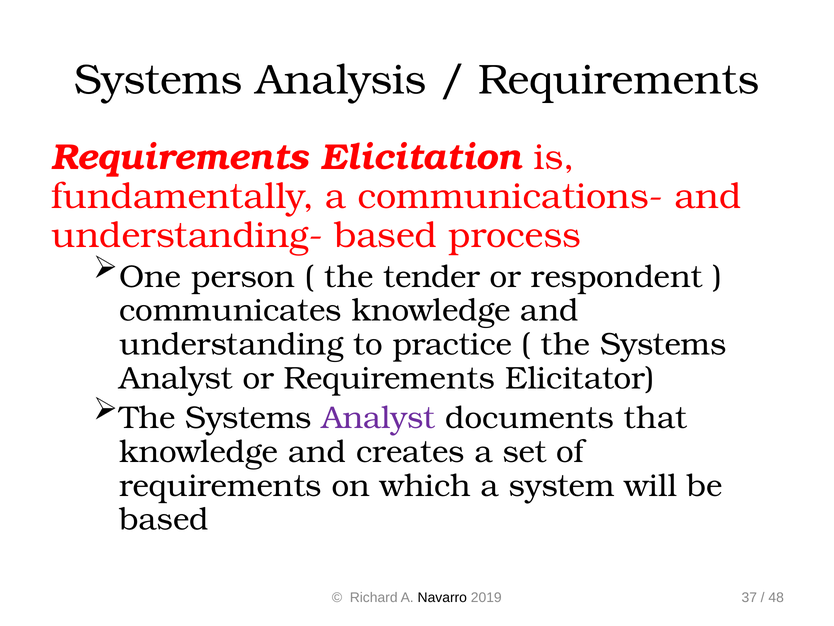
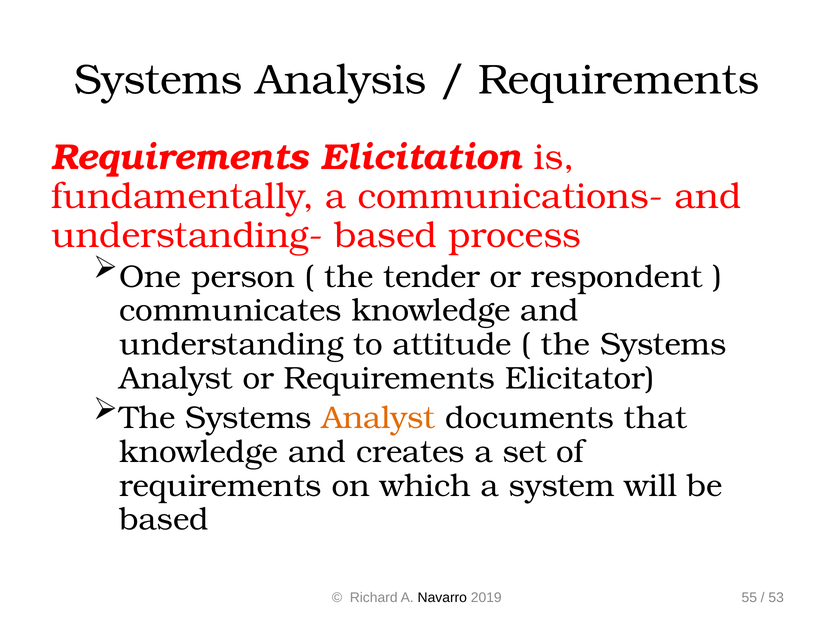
practice: practice -> attitude (452, 344)
Analyst colour: purple -> orange (378, 418)
37: 37 -> 55 (749, 597)
48: 48 -> 53 (776, 597)
